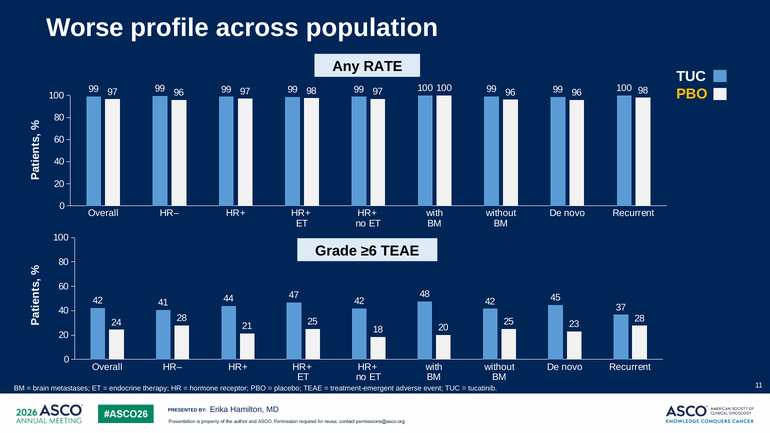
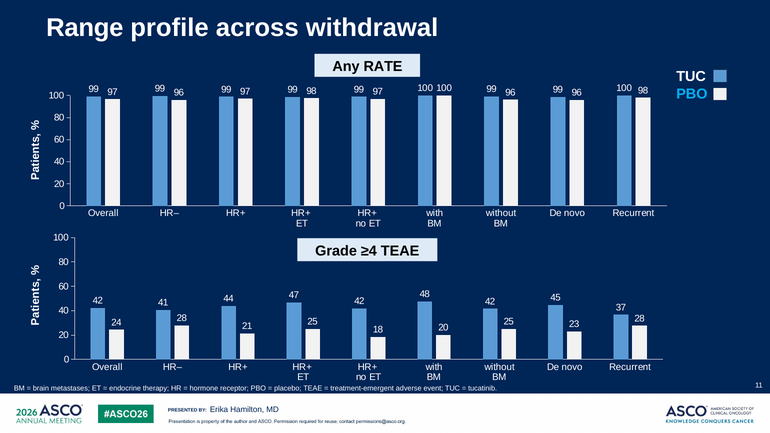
Worse: Worse -> Range (85, 28)
population: population -> withdrawal (372, 28)
PBO colour: yellow -> light blue (692, 94)
≥6: ≥6 -> ≥4 (369, 251)
